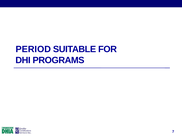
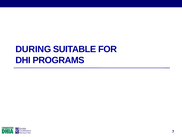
PERIOD: PERIOD -> DURING (33, 49)
